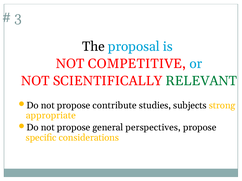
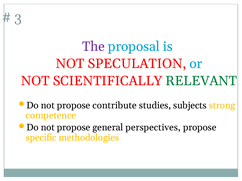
The colour: black -> purple (93, 47)
COMPETITIVE: COMPETITIVE -> SPECULATION (137, 64)
appropriate: appropriate -> competence (51, 116)
considerations: considerations -> methodologies (89, 138)
